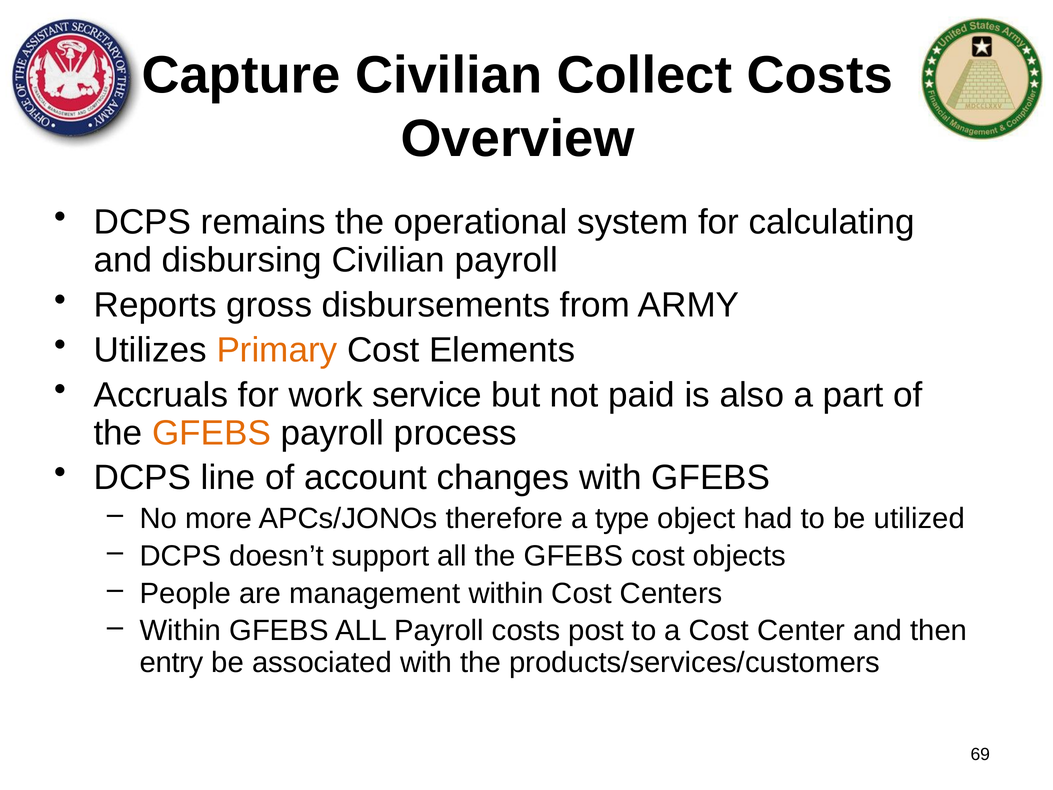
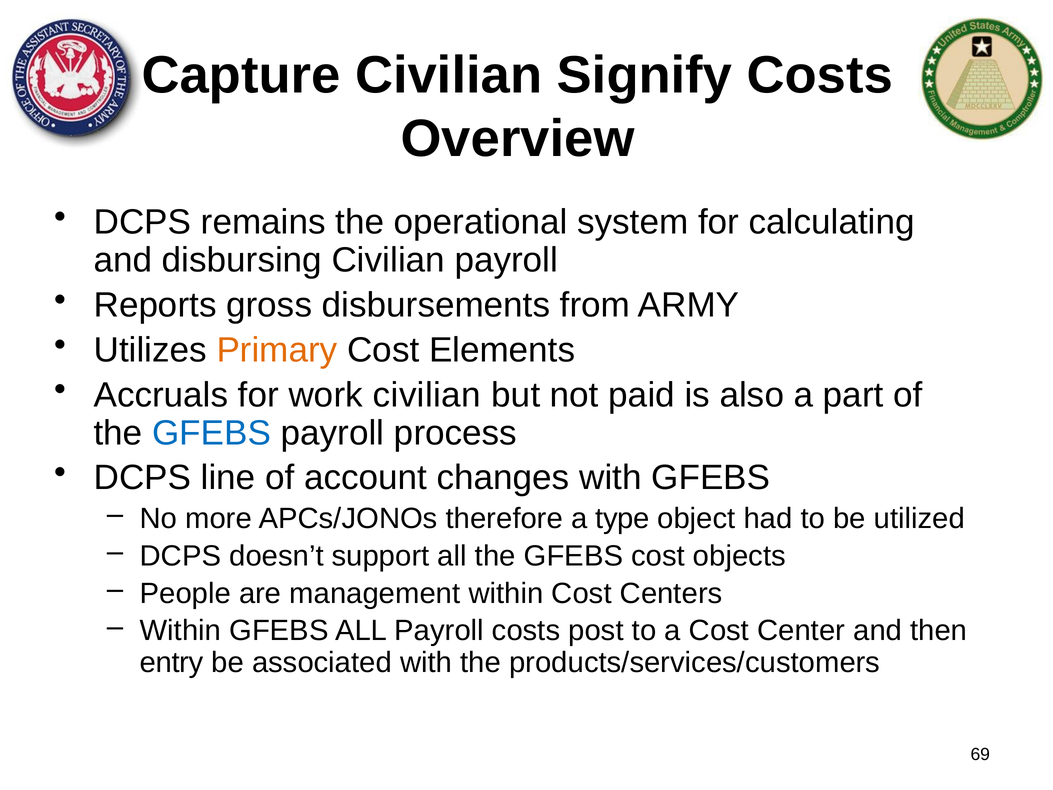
Collect: Collect -> Signify (645, 76)
work service: service -> civilian (427, 395)
GFEBS colour: orange -> blue (212, 433)
